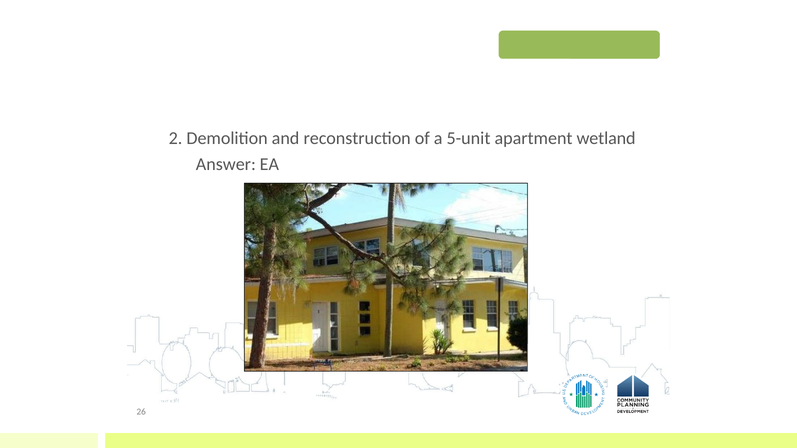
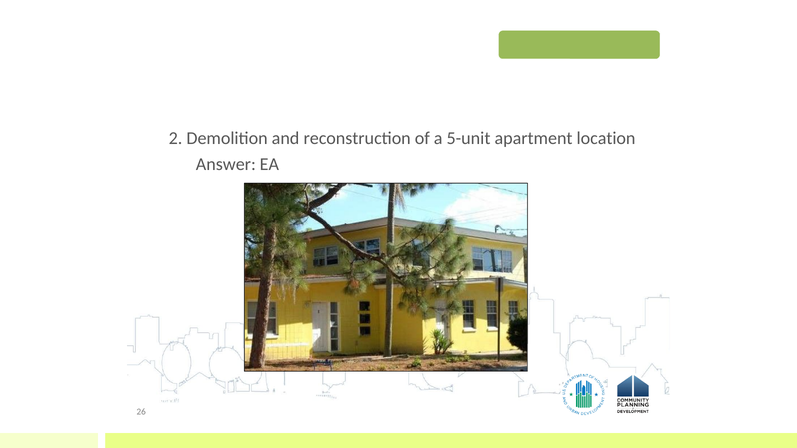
wetland: wetland -> location (606, 138)
